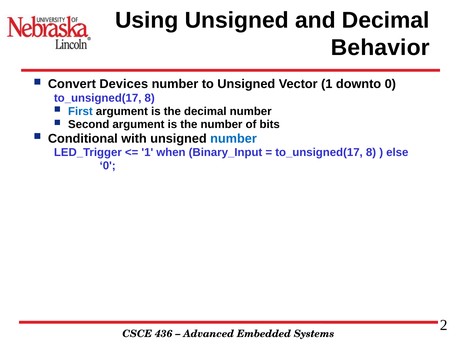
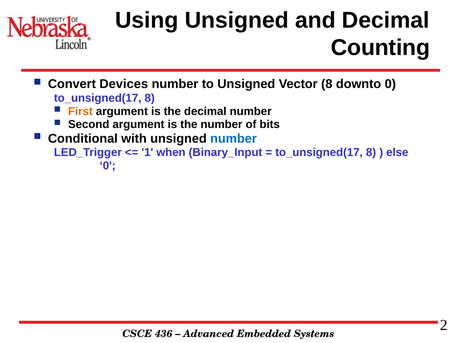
Behavior: Behavior -> Counting (380, 48)
Vector 1: 1 -> 8 (327, 84)
First colour: blue -> orange (80, 111)
